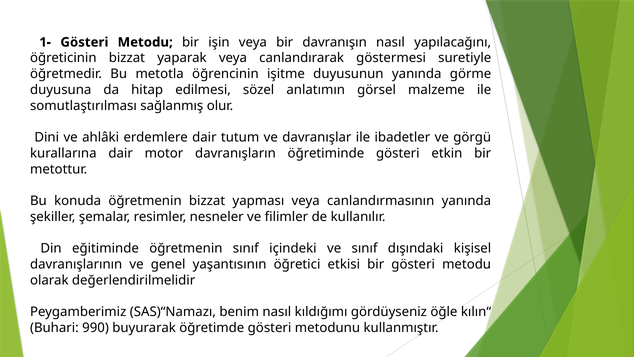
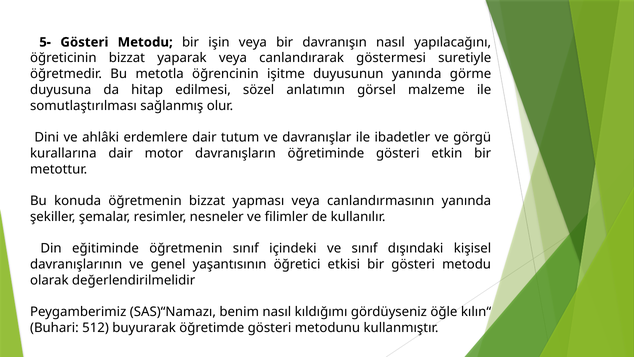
1-: 1- -> 5- (45, 42)
990: 990 -> 512 (96, 328)
